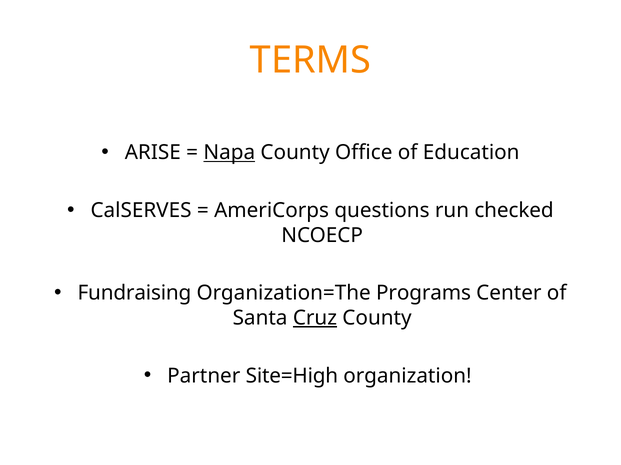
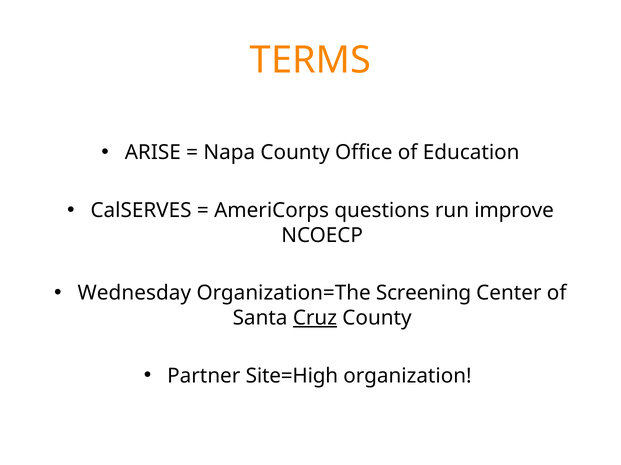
Napa underline: present -> none (229, 153)
checked: checked -> improve (514, 211)
Fundraising: Fundraising -> Wednesday (134, 294)
Programs: Programs -> Screening (424, 294)
